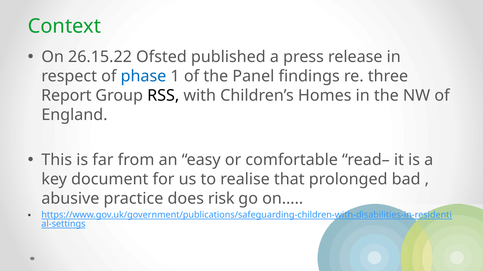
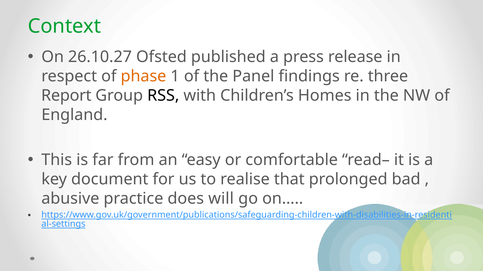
26.15.22: 26.15.22 -> 26.10.27 (100, 57)
phase colour: blue -> orange (143, 77)
risk: risk -> will (221, 199)
